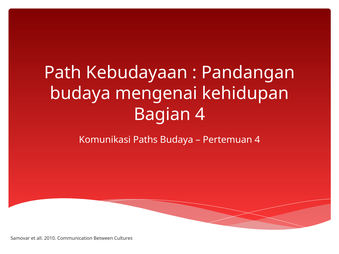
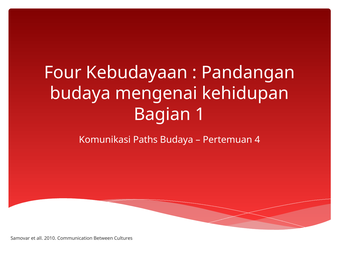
Path: Path -> Four (63, 73)
Bagian 4: 4 -> 1 (200, 114)
